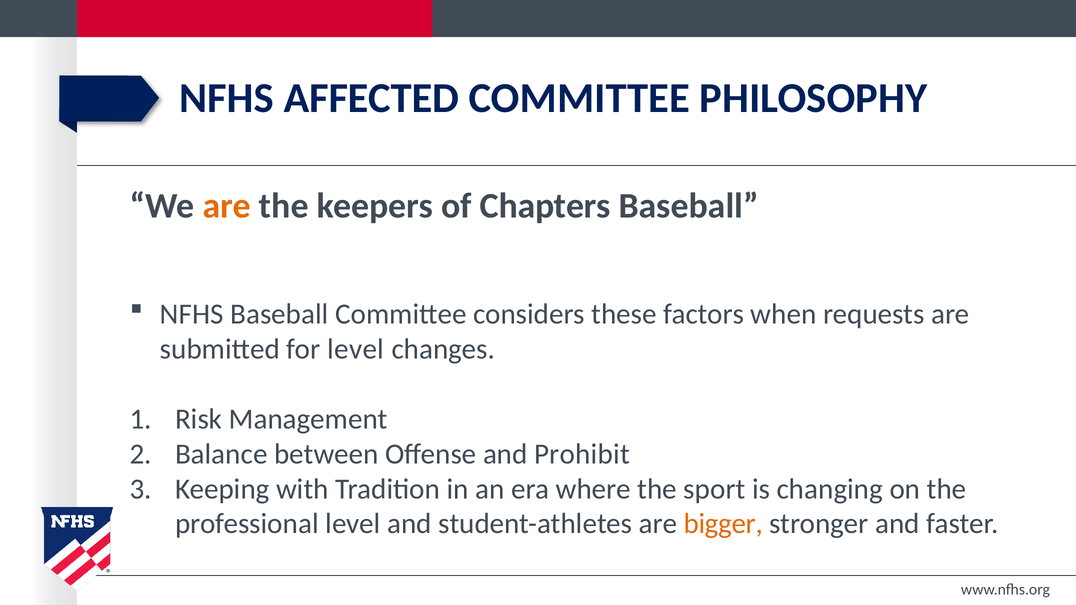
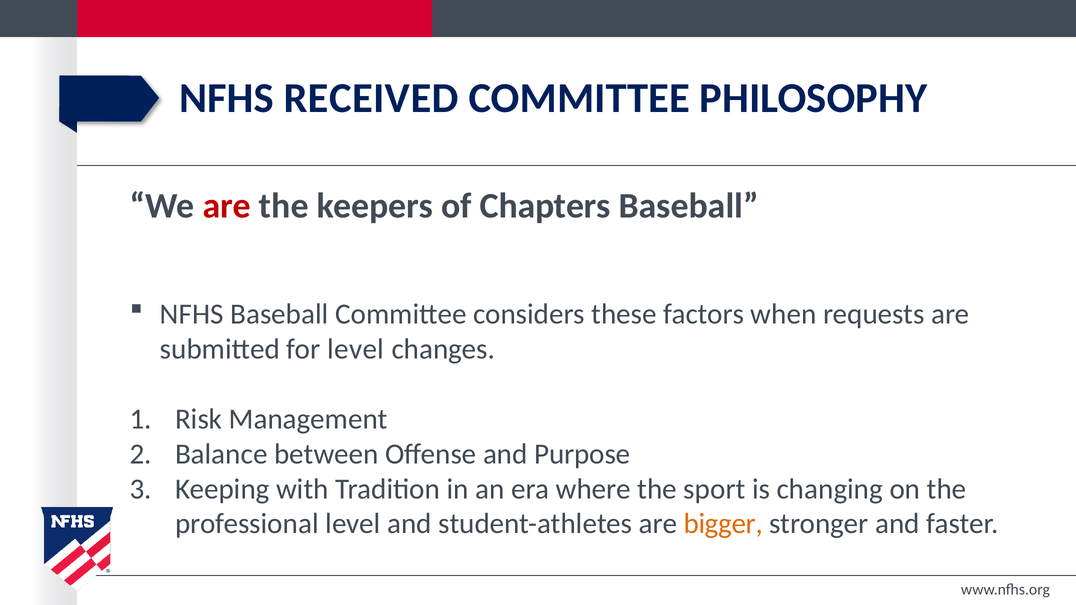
AFFECTED: AFFECTED -> RECEIVED (371, 98)
are colour: orange -> red (227, 206)
Prohibit: Prohibit -> Purpose (582, 454)
